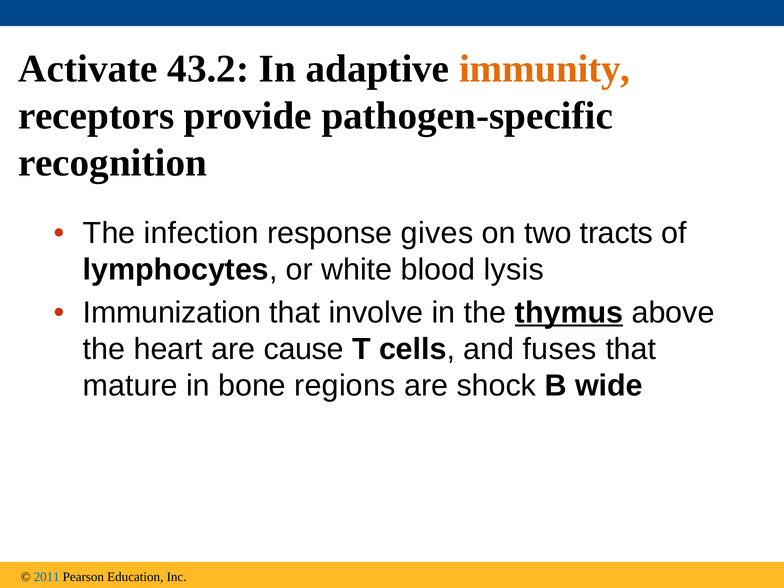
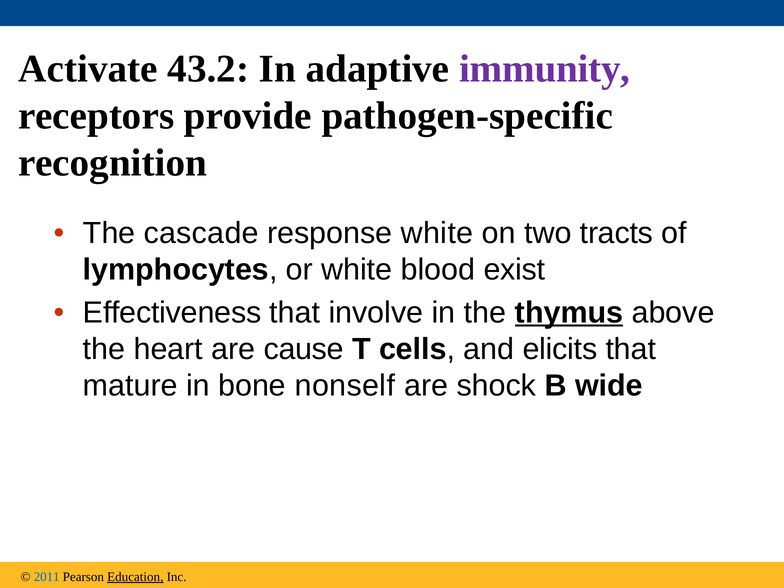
immunity colour: orange -> purple (545, 69)
infection: infection -> cascade (201, 233)
response gives: gives -> white (437, 233)
lysis: lysis -> exist (514, 270)
Immunization: Immunization -> Effectiveness (172, 312)
fuses: fuses -> elicits (560, 349)
regions: regions -> nonself (345, 386)
Education underline: none -> present (135, 577)
